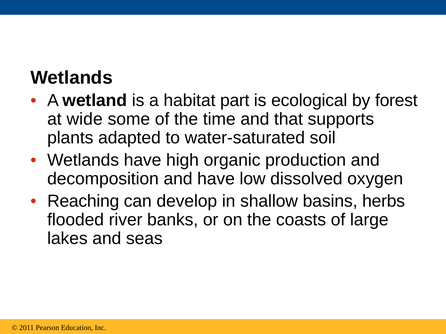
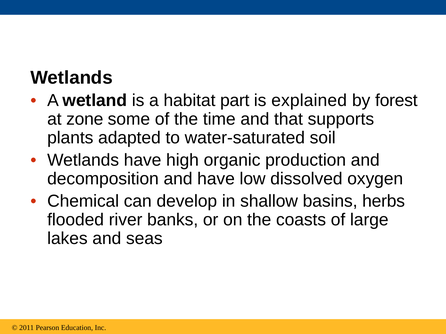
ecological: ecological -> explained (309, 101)
wide: wide -> zone (85, 119)
Reaching: Reaching -> Chemical (83, 201)
